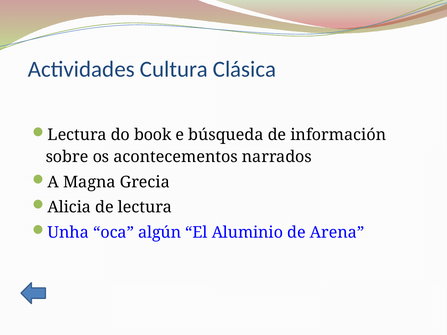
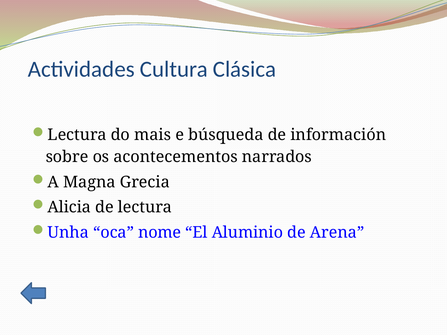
book: book -> mais (153, 135)
algún: algún -> nome (160, 233)
